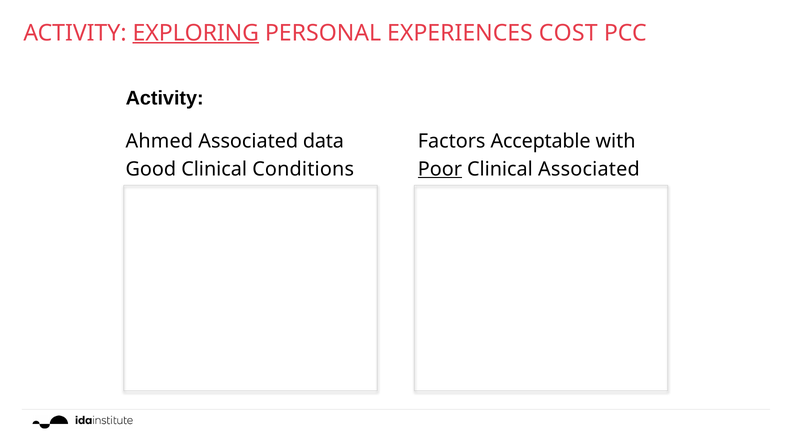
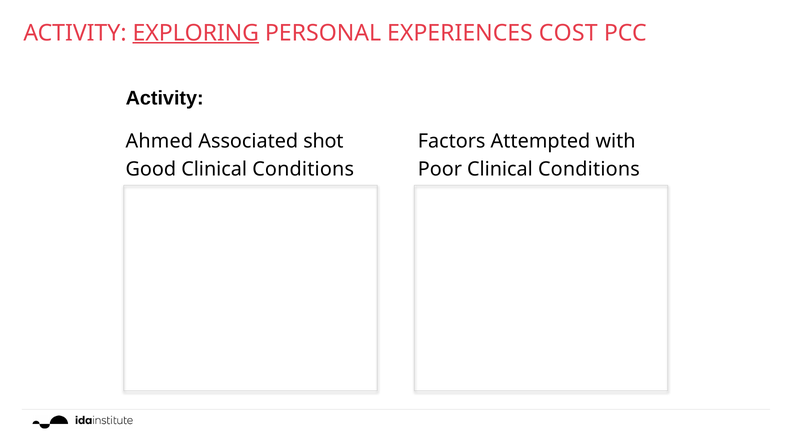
data: data -> shot (323, 141)
Acceptable: Acceptable -> Attempted (540, 141)
Poor underline: present -> none (440, 169)
Associated: Associated -> Conditions (589, 169)
